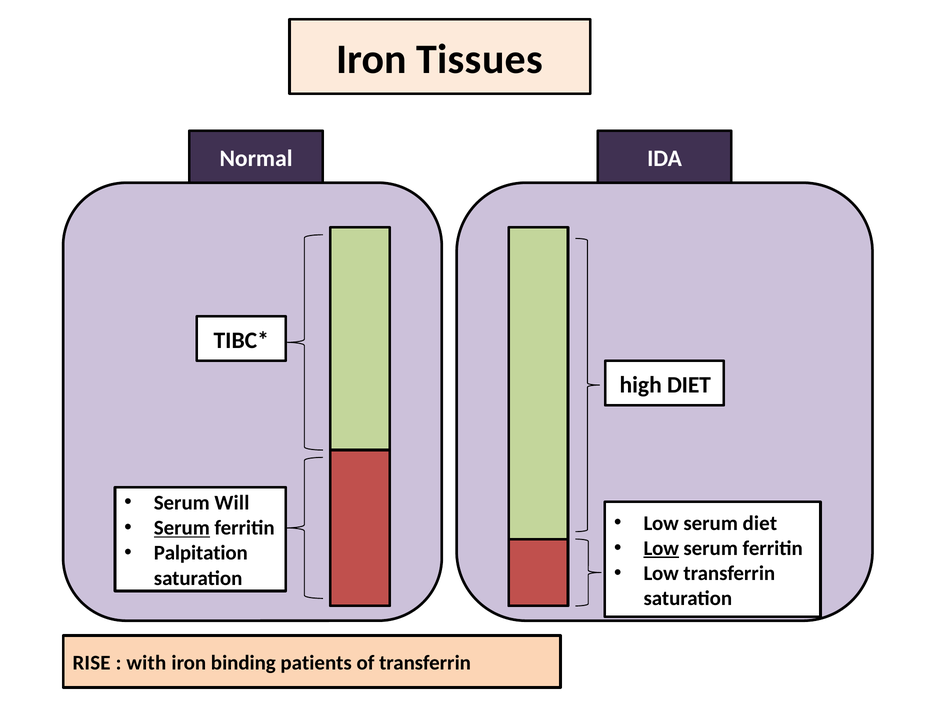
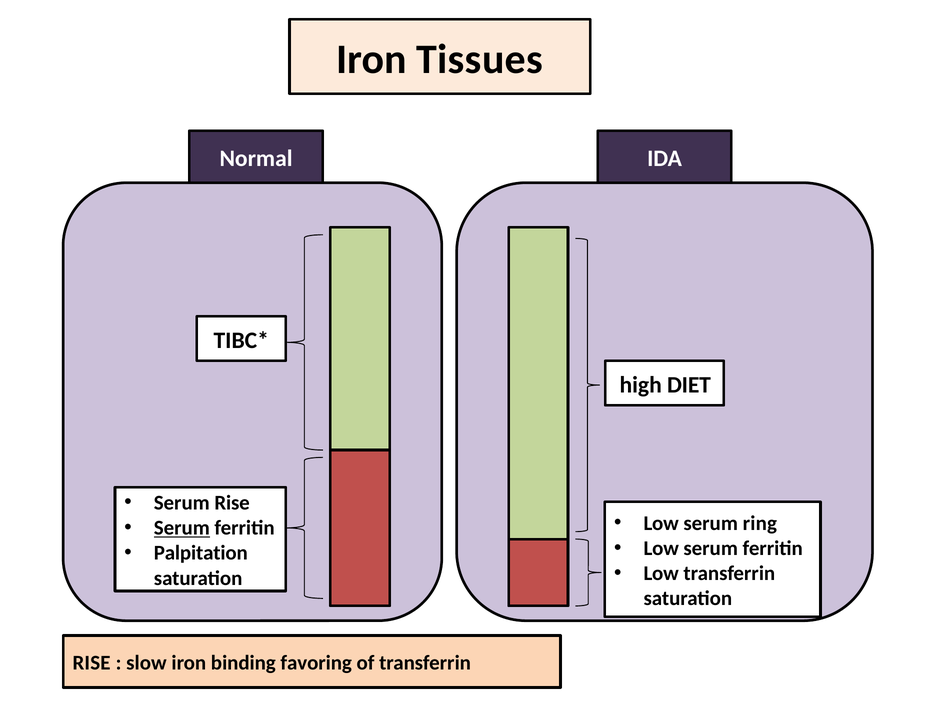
Serum Will: Will -> Rise (232, 503)
serum diet: diet -> ring (760, 523)
Low underline: present -> none (661, 549)
with: with -> slow (146, 663)
patients: patients -> favoring (316, 663)
